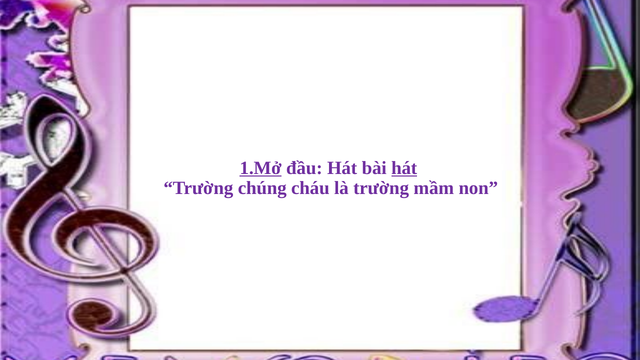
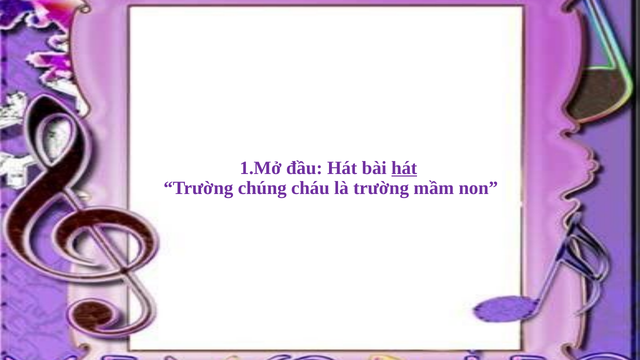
1.Mở underline: present -> none (261, 168)
